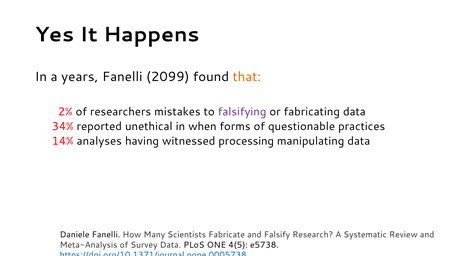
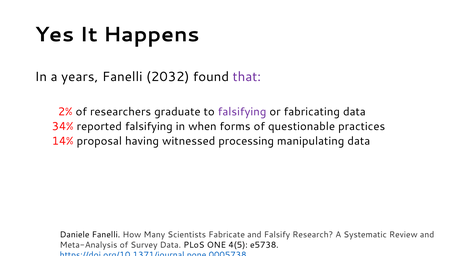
2099: 2099 -> 2032 (168, 77)
that colour: orange -> purple (247, 77)
mistakes: mistakes -> graduate (177, 112)
reported unethical: unethical -> falsifying (149, 126)
analyses: analyses -> proposal (99, 141)
